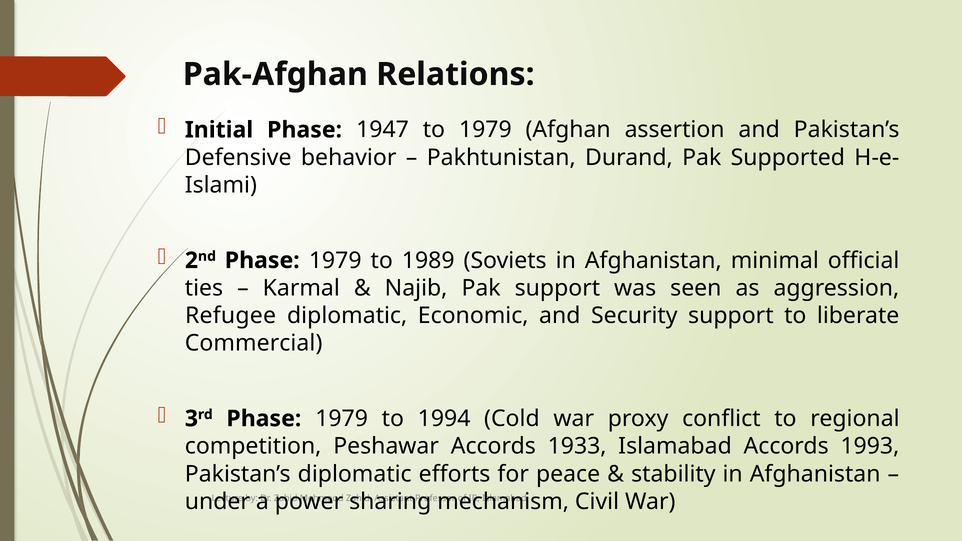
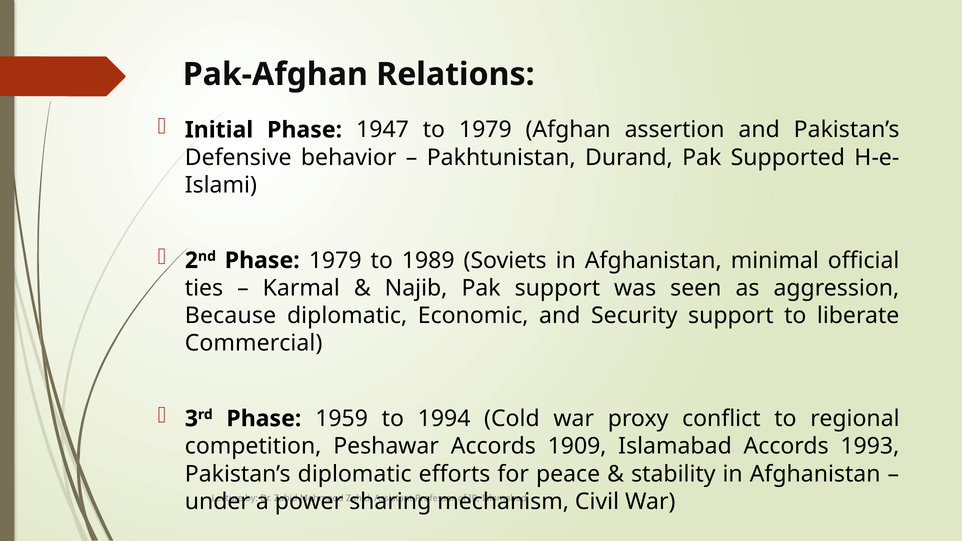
Refugee: Refugee -> Because (231, 316)
1979: 1979 -> 1959 (342, 419)
1933: 1933 -> 1909 (577, 446)
